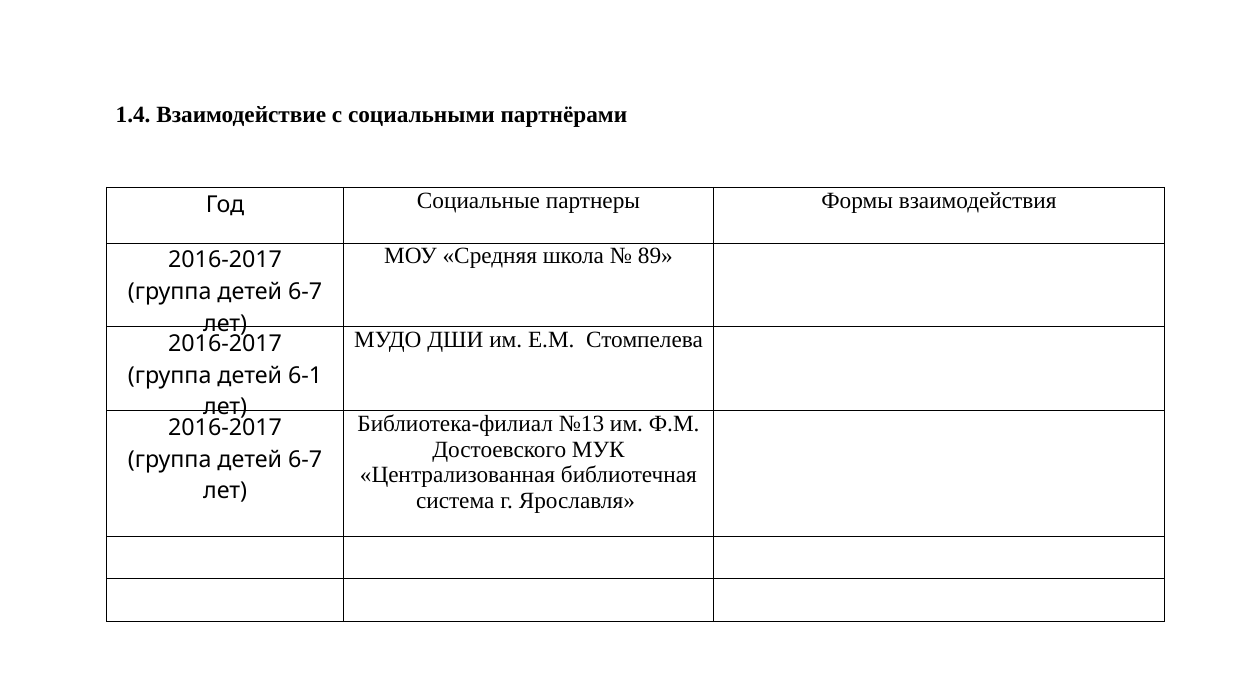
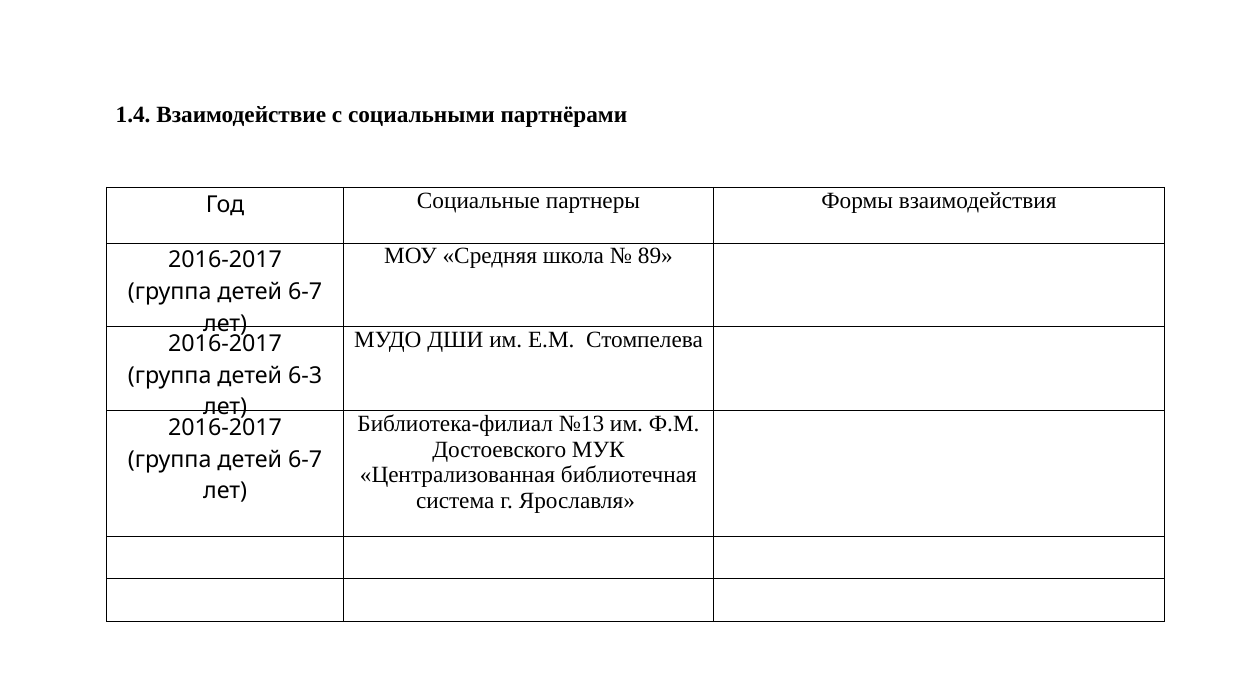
6-1: 6-1 -> 6-3 (305, 376)
